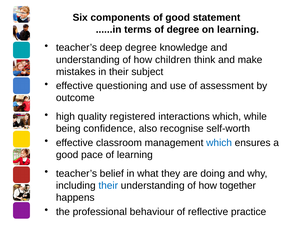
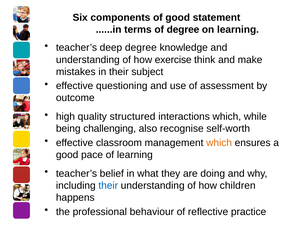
children: children -> exercise (173, 60)
registered: registered -> structured (133, 117)
confidence: confidence -> challenging (110, 129)
which colour: blue -> orange (219, 143)
together: together -> children (238, 186)
